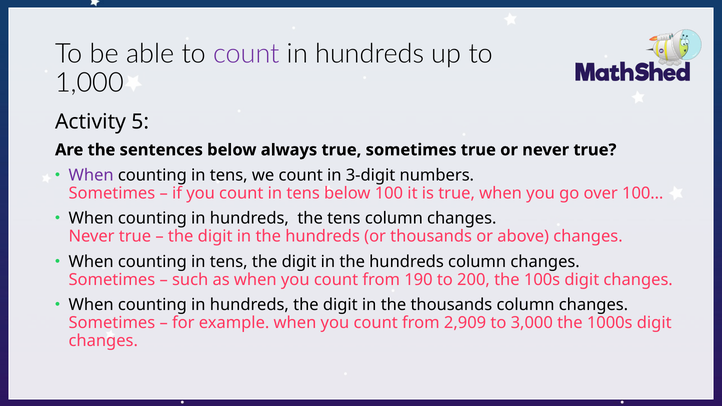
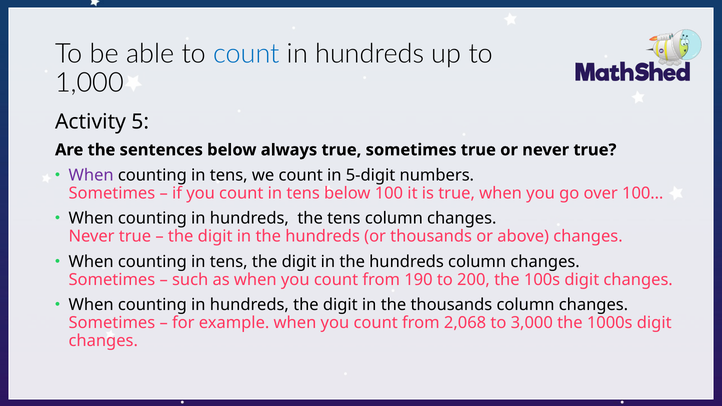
count colour: purple -> blue (246, 54)
3-digit: 3-digit -> 5-digit (371, 175)
2,909: 2,909 -> 2,068 (465, 323)
